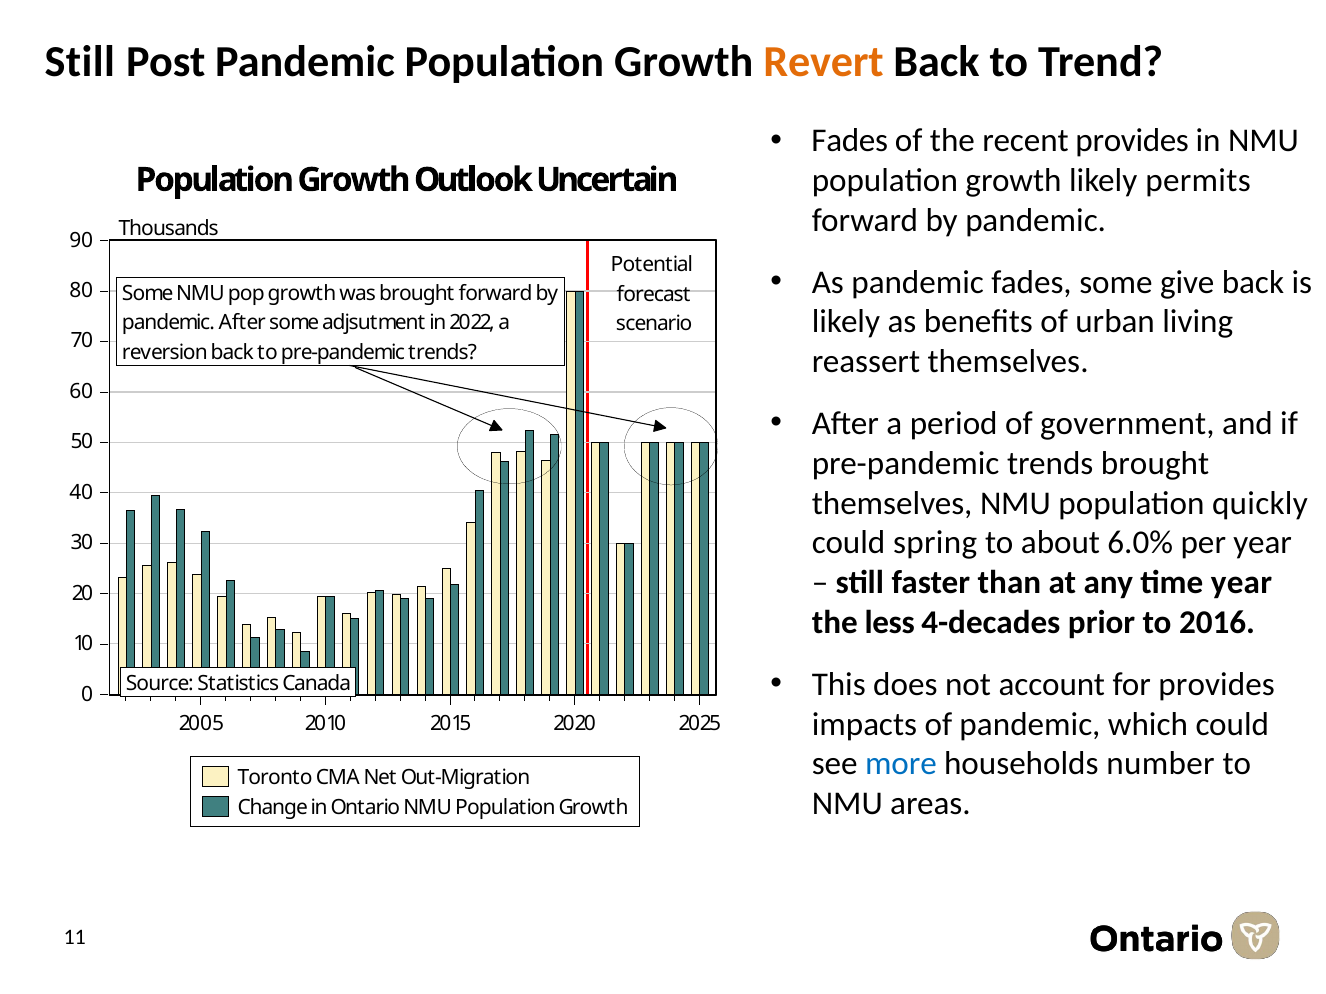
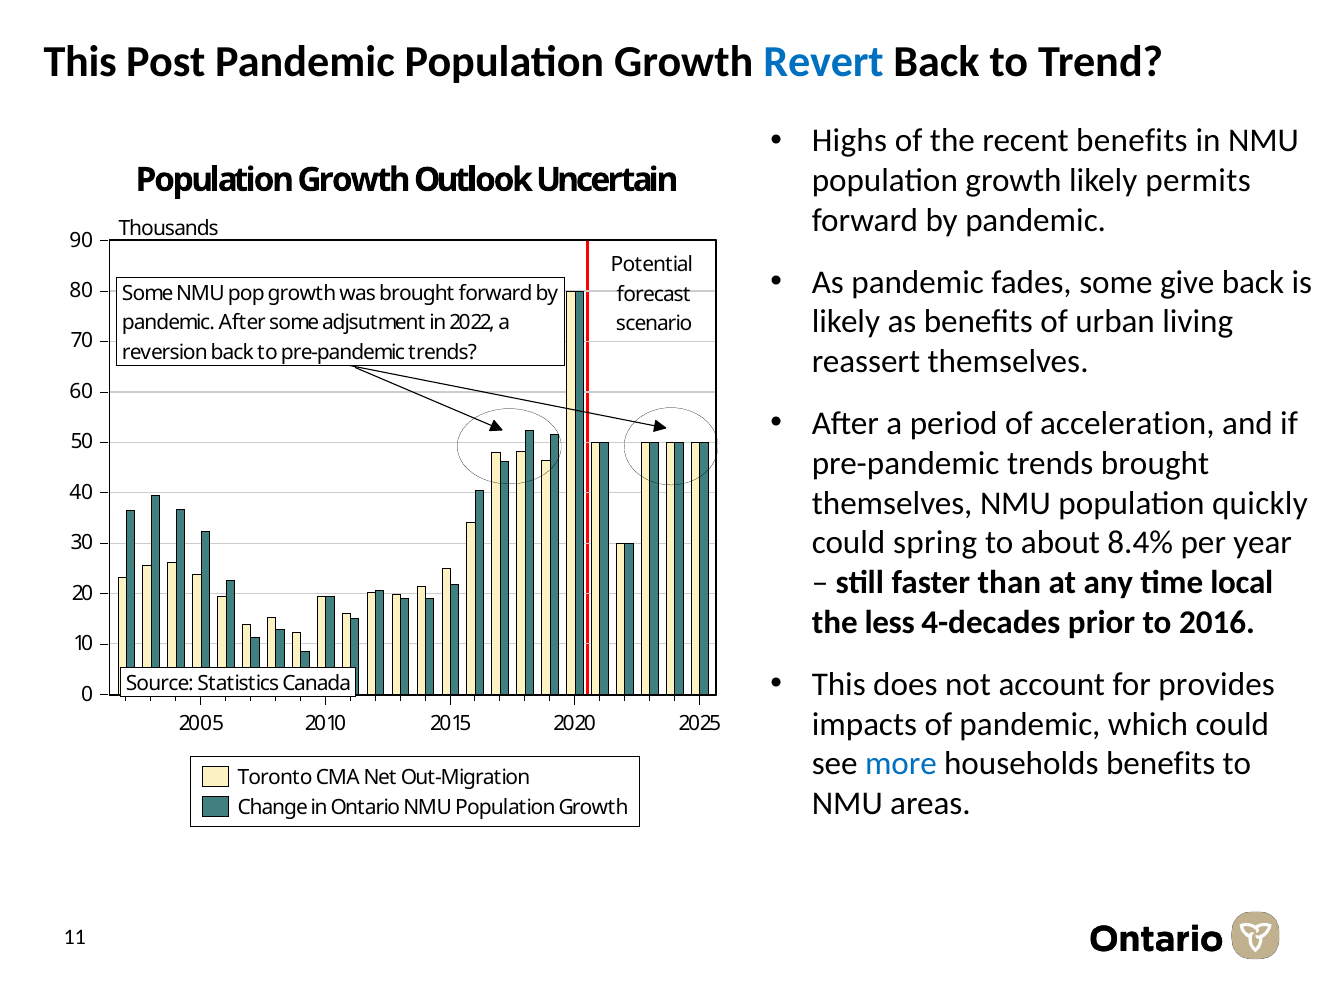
Still: Still -> This (80, 62)
Revert colour: orange -> blue (824, 62)
Fades: Fades -> Highs (849, 141)
recent provides: provides -> benefits (1132, 141)
government: government -> acceleration (1127, 424)
6.0%: 6.0% -> 8.4% (1140, 543)
time year: year -> local (1242, 583)
households number: number -> benefits (1161, 764)
